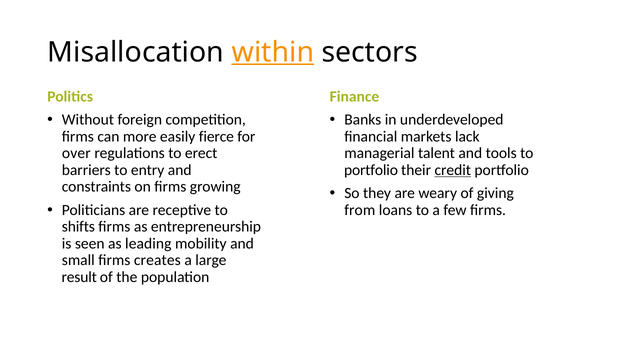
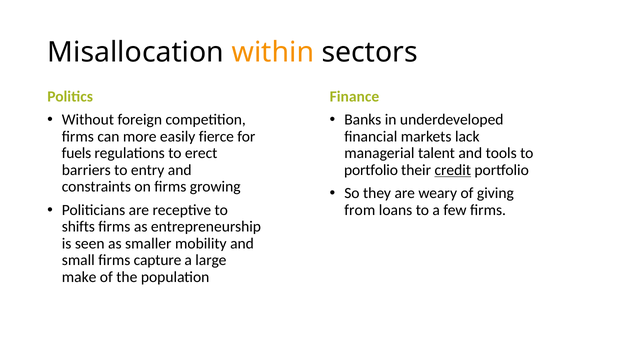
within underline: present -> none (273, 52)
over: over -> fuels (76, 153)
leading: leading -> smaller (148, 244)
creates: creates -> capture (158, 261)
result: result -> make (79, 277)
